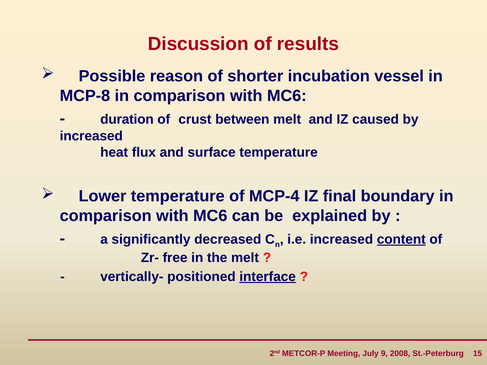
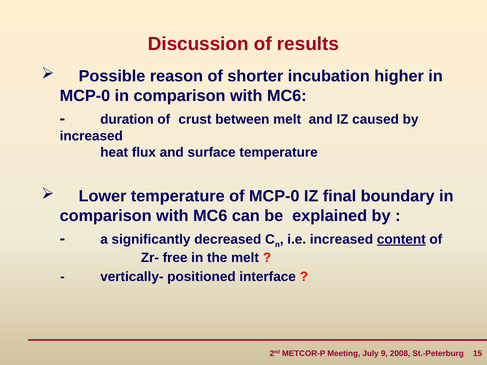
vessel: vessel -> higher (399, 76)
МСР-8: МСР-8 -> МСР-0 (85, 96)
MCP-4: MCP-4 -> MCP-0 (274, 196)
interface underline: present -> none (268, 277)
